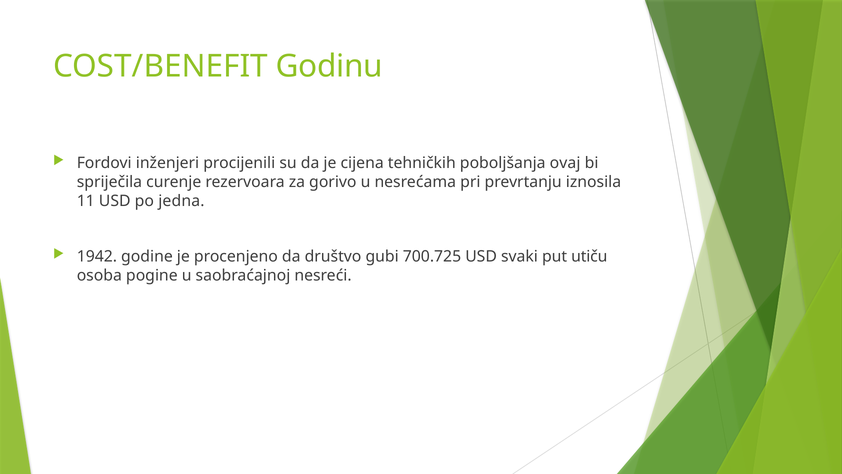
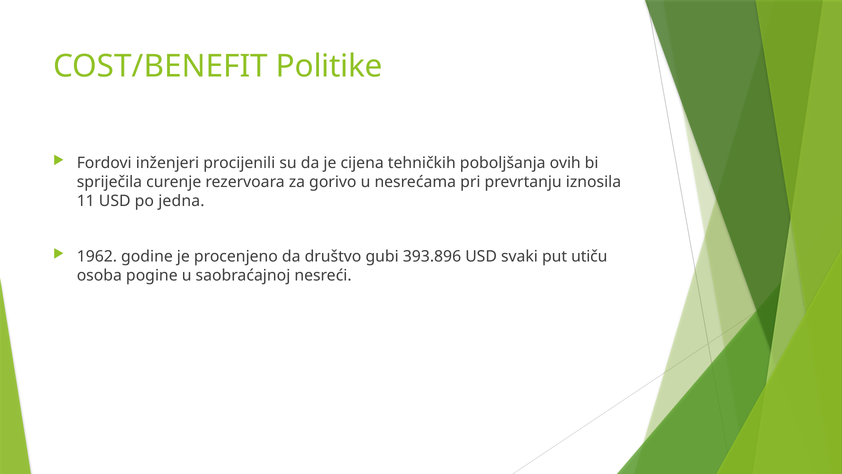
Godinu: Godinu -> Politike (329, 66)
ovaj: ovaj -> ovih (565, 163)
1942: 1942 -> 1962 (97, 256)
700.725: 700.725 -> 393.896 (432, 256)
